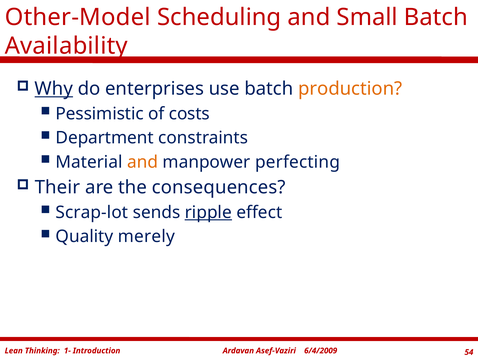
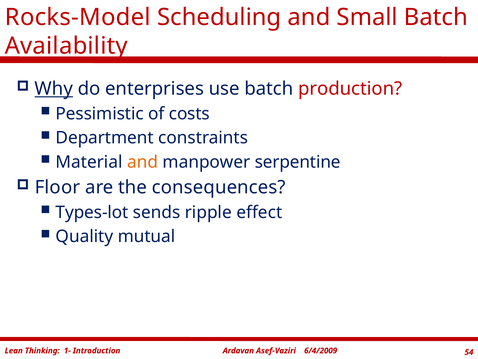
Other-Model: Other-Model -> Rocks-Model (78, 17)
production colour: orange -> red (350, 89)
perfecting: perfecting -> serpentine (298, 162)
Their: Their -> Floor (57, 187)
Scrap-lot: Scrap-lot -> Types-lot (92, 212)
ripple underline: present -> none (208, 212)
merely: merely -> mutual (147, 236)
